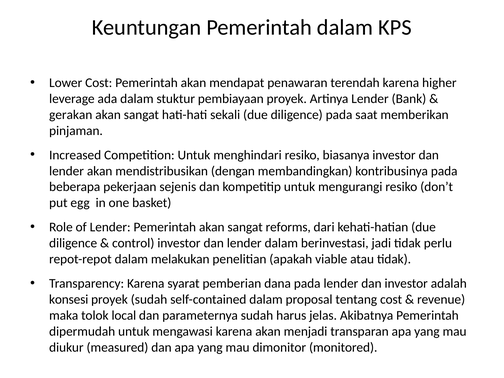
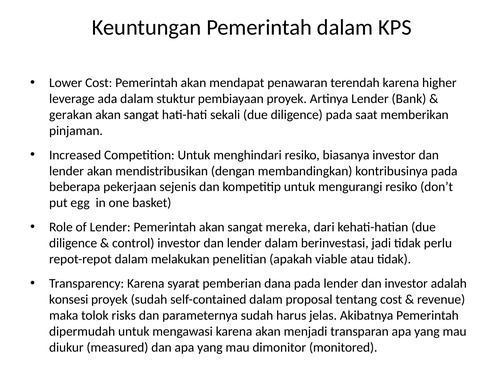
reforms: reforms -> mereka (288, 227)
local: local -> risks (124, 315)
